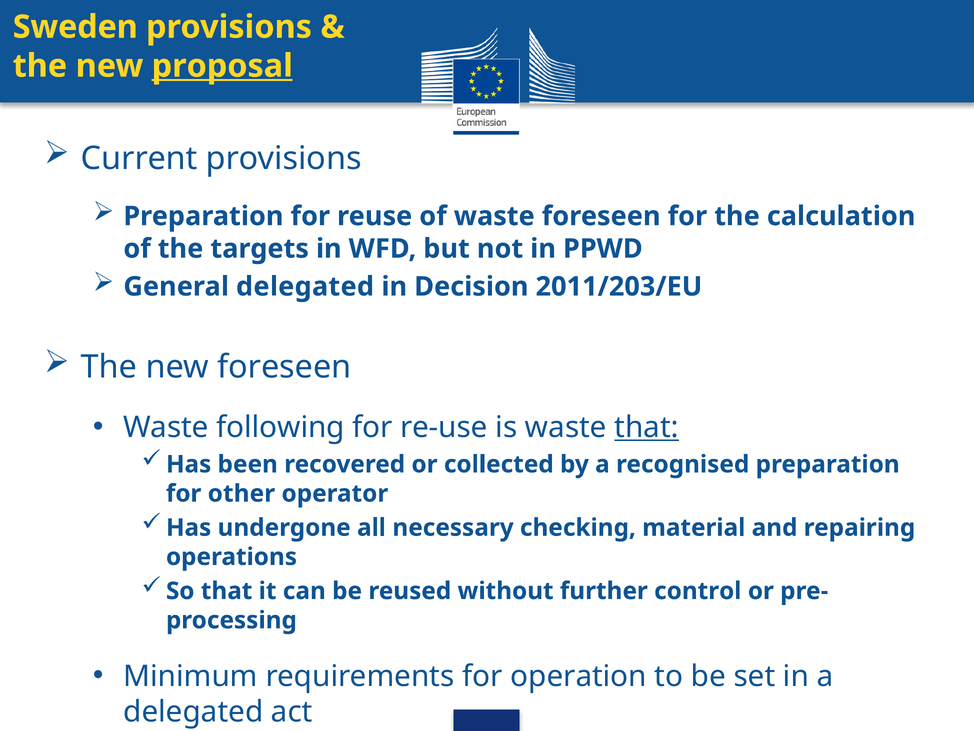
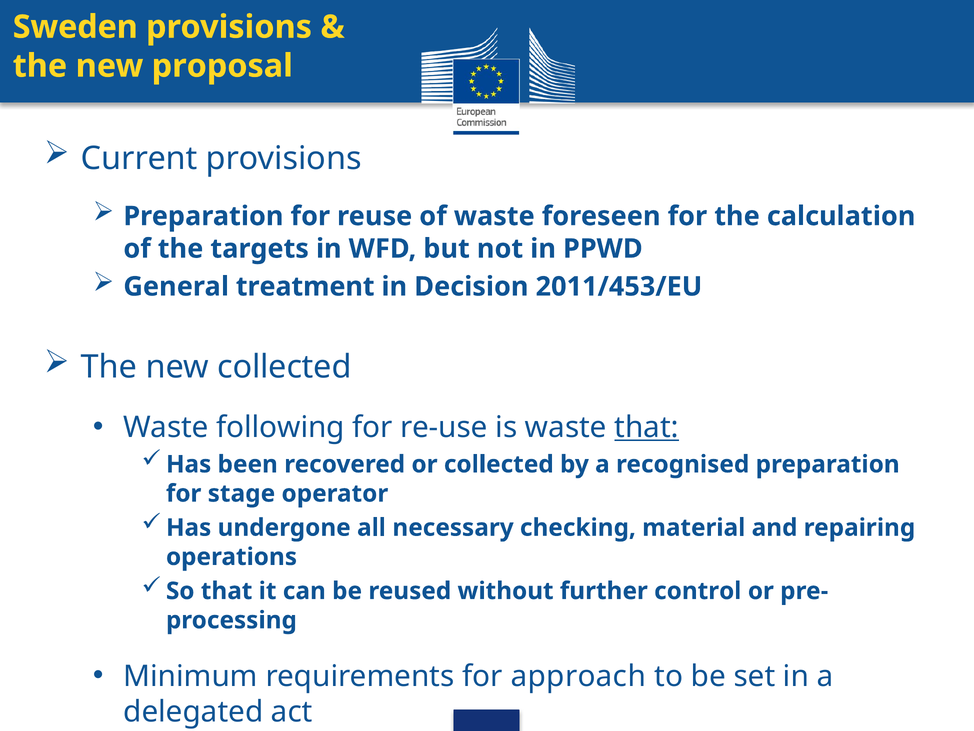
proposal underline: present -> none (222, 66)
General delegated: delegated -> treatment (305, 286)
2011/203/EU: 2011/203/EU -> 2011/453/EU (619, 286)
new foreseen: foreseen -> collected (284, 367)
other: other -> stage (241, 493)
operation: operation -> approach (578, 676)
